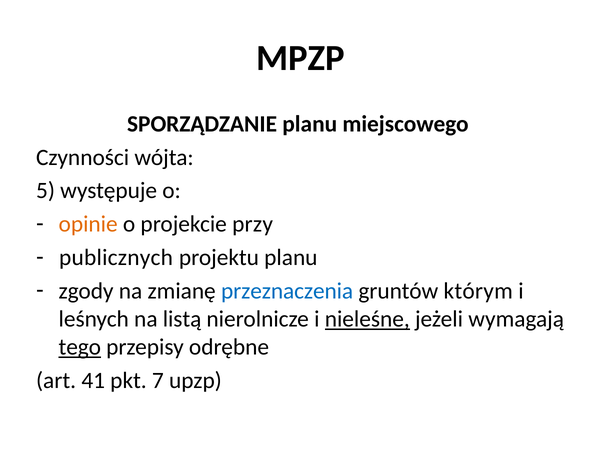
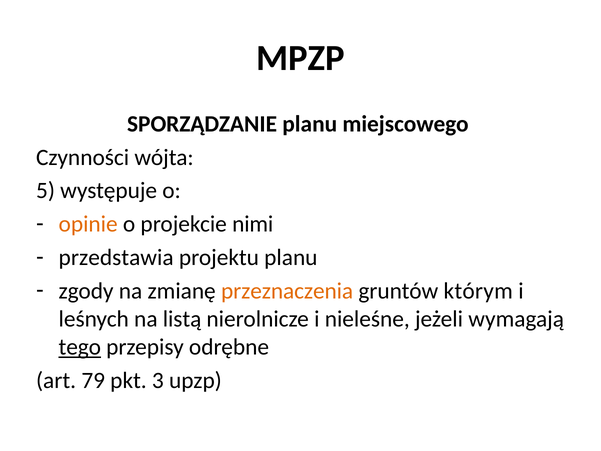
przy: przy -> nimi (253, 224)
publicznych: publicznych -> przedstawia (116, 257)
przeznaczenia colour: blue -> orange (287, 291)
nieleśne underline: present -> none (367, 319)
41: 41 -> 79 (93, 380)
7: 7 -> 3 (158, 380)
